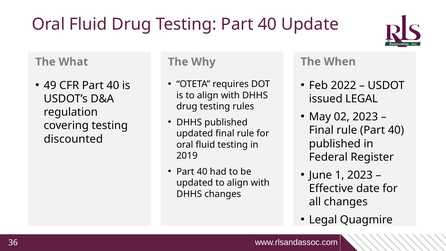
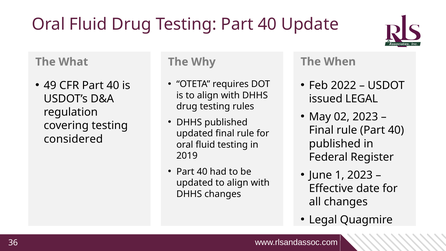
discounted: discounted -> considered (73, 139)
